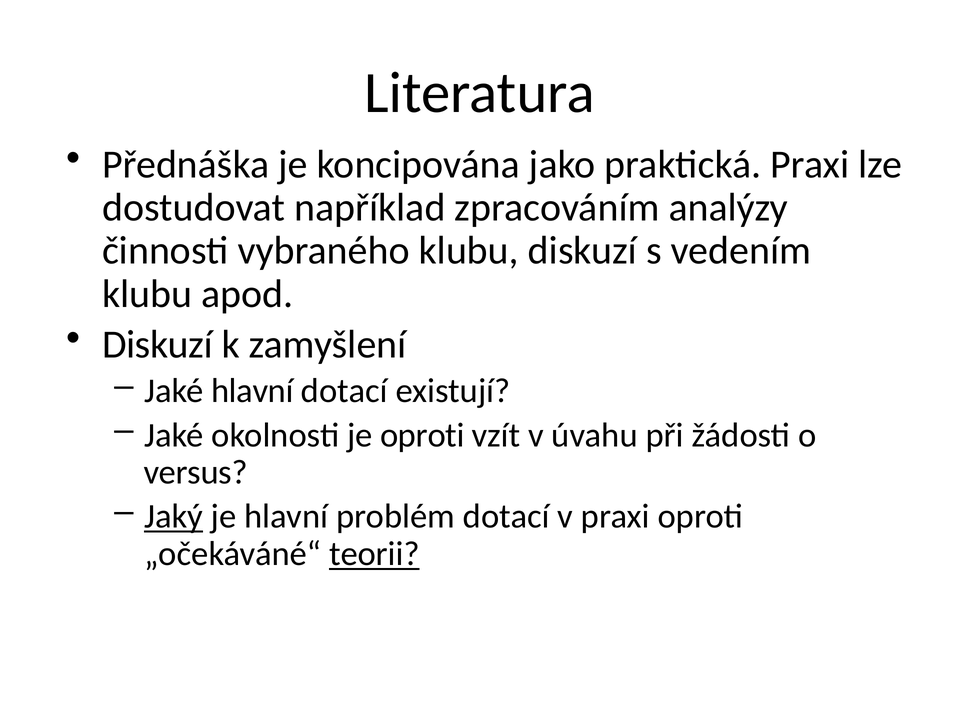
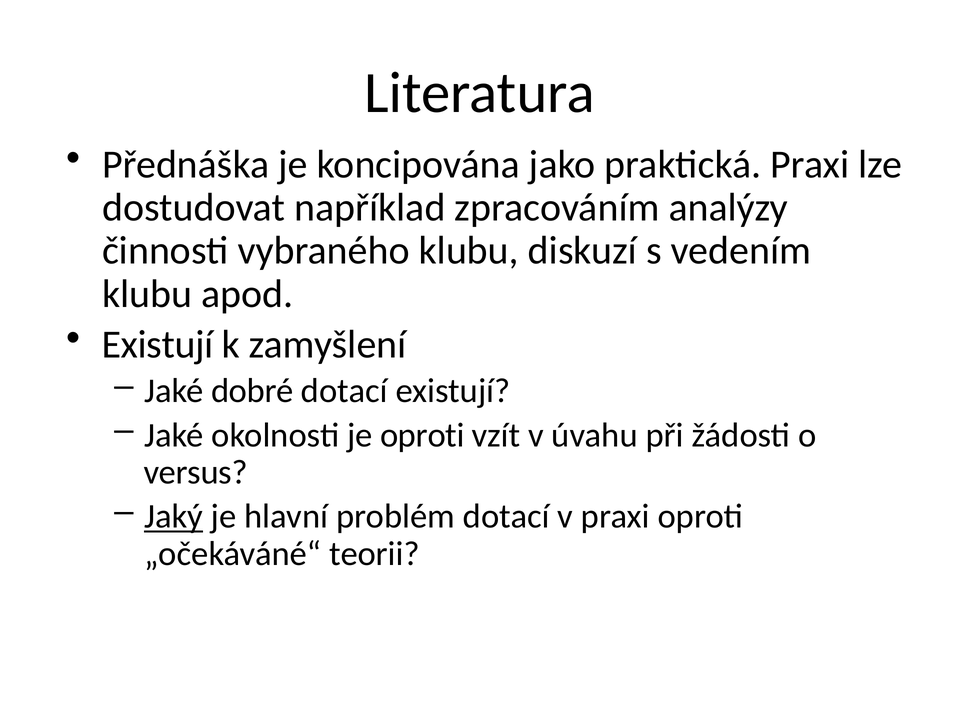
Diskuzí: Diskuzí -> Existují (158, 345)
Jaké hlavní: hlavní -> dobré (252, 391)
teorii underline: present -> none (374, 554)
